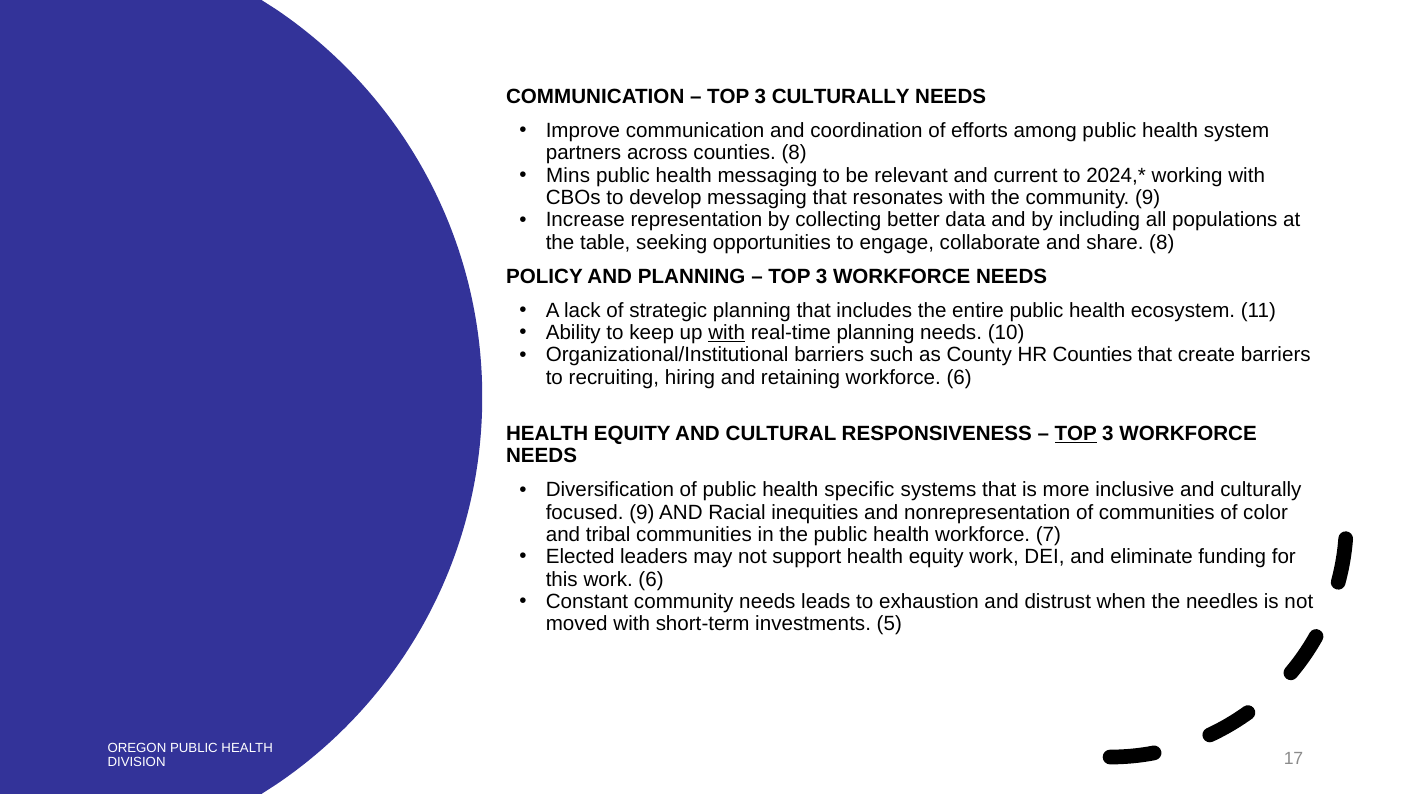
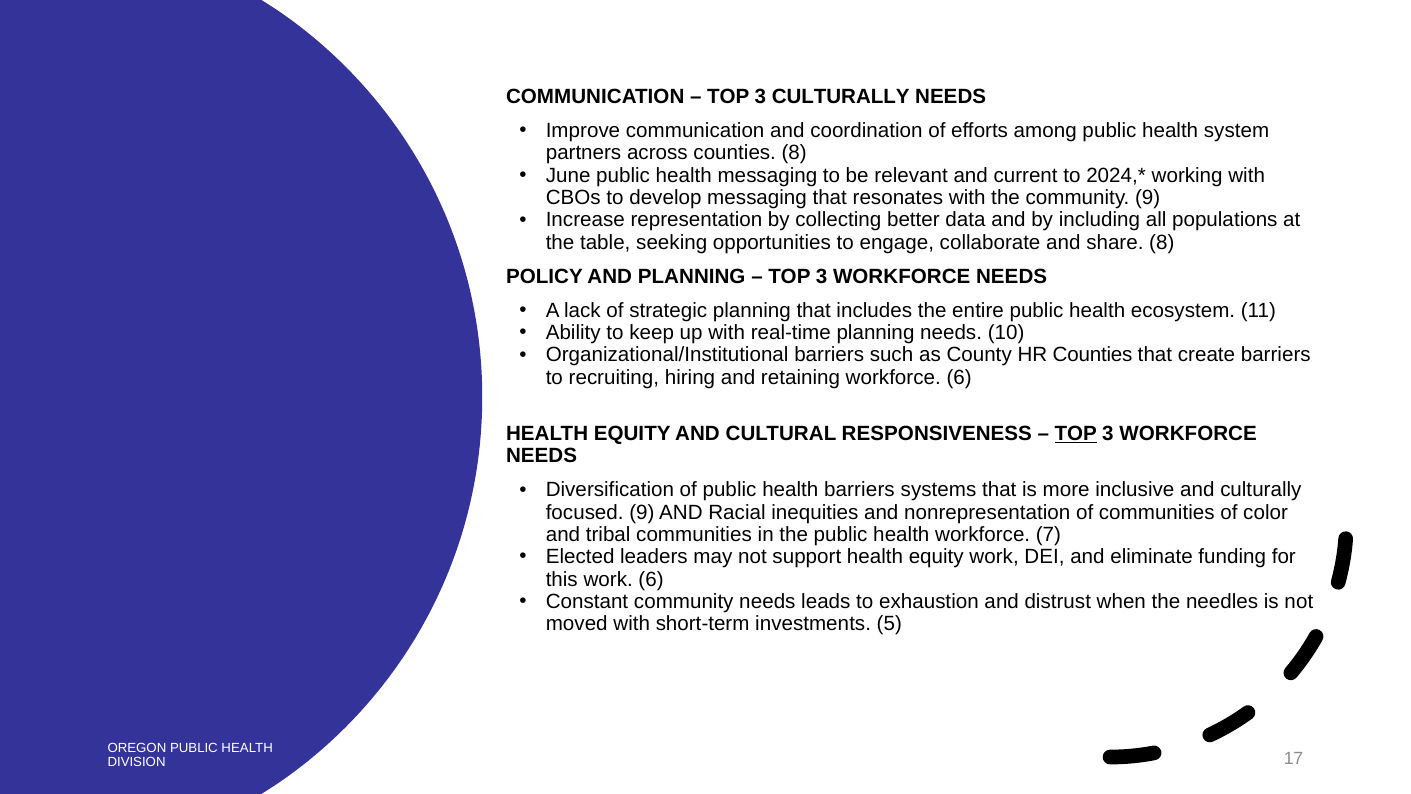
Mins: Mins -> June (568, 175)
with underline: present -> none (727, 333)
health specific: specific -> barriers (859, 490)
